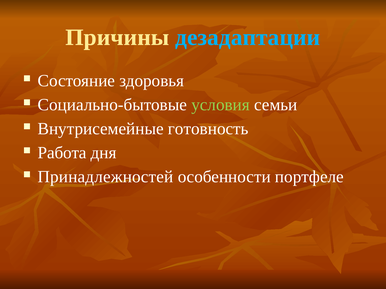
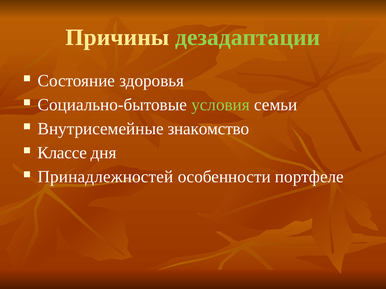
дезадаптации colour: light blue -> light green (248, 38)
готовность: готовность -> знакомство (208, 129)
Работа: Работа -> Классе (62, 153)
